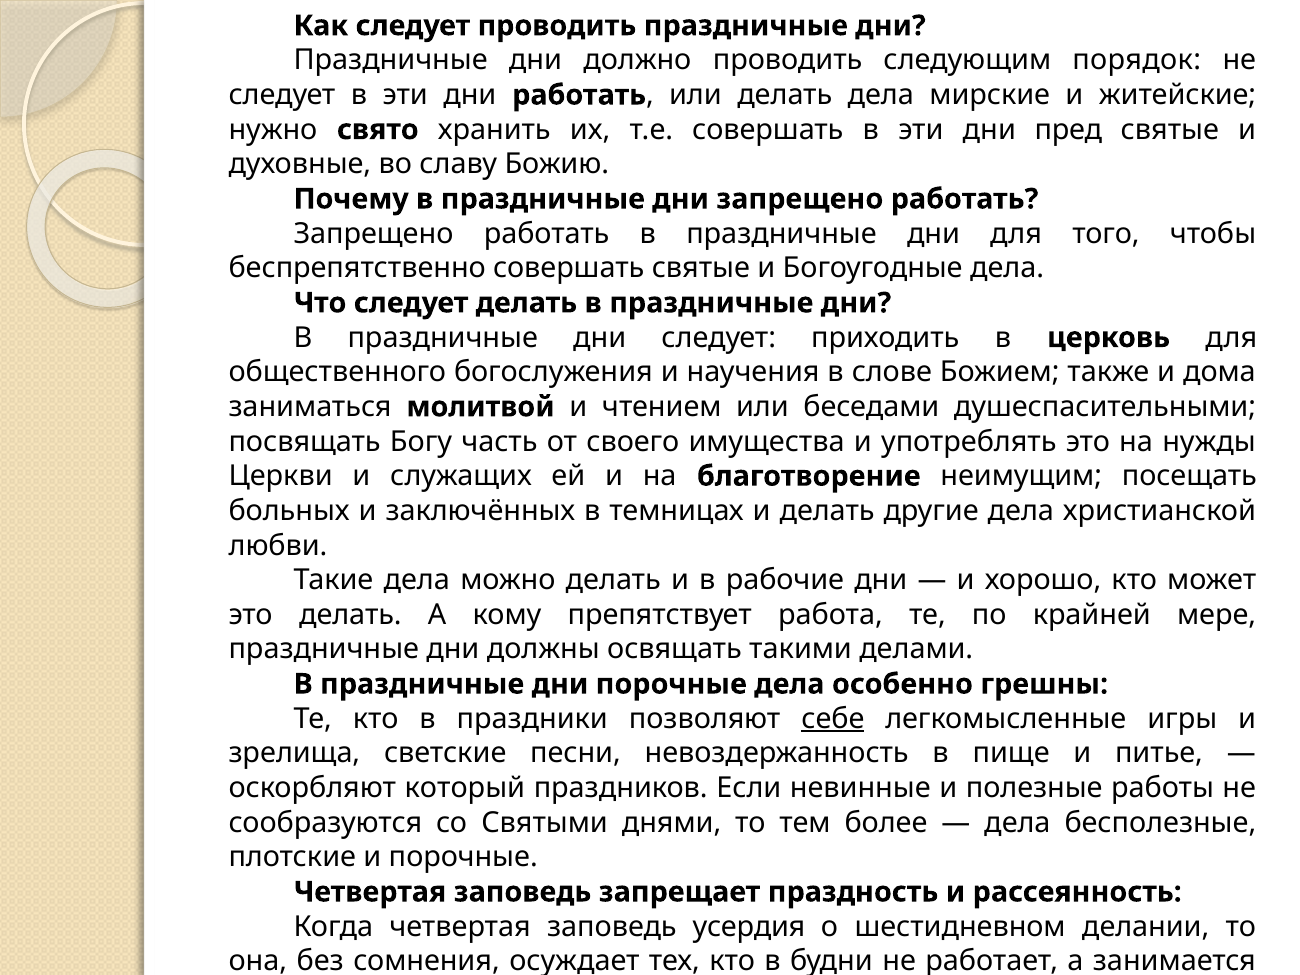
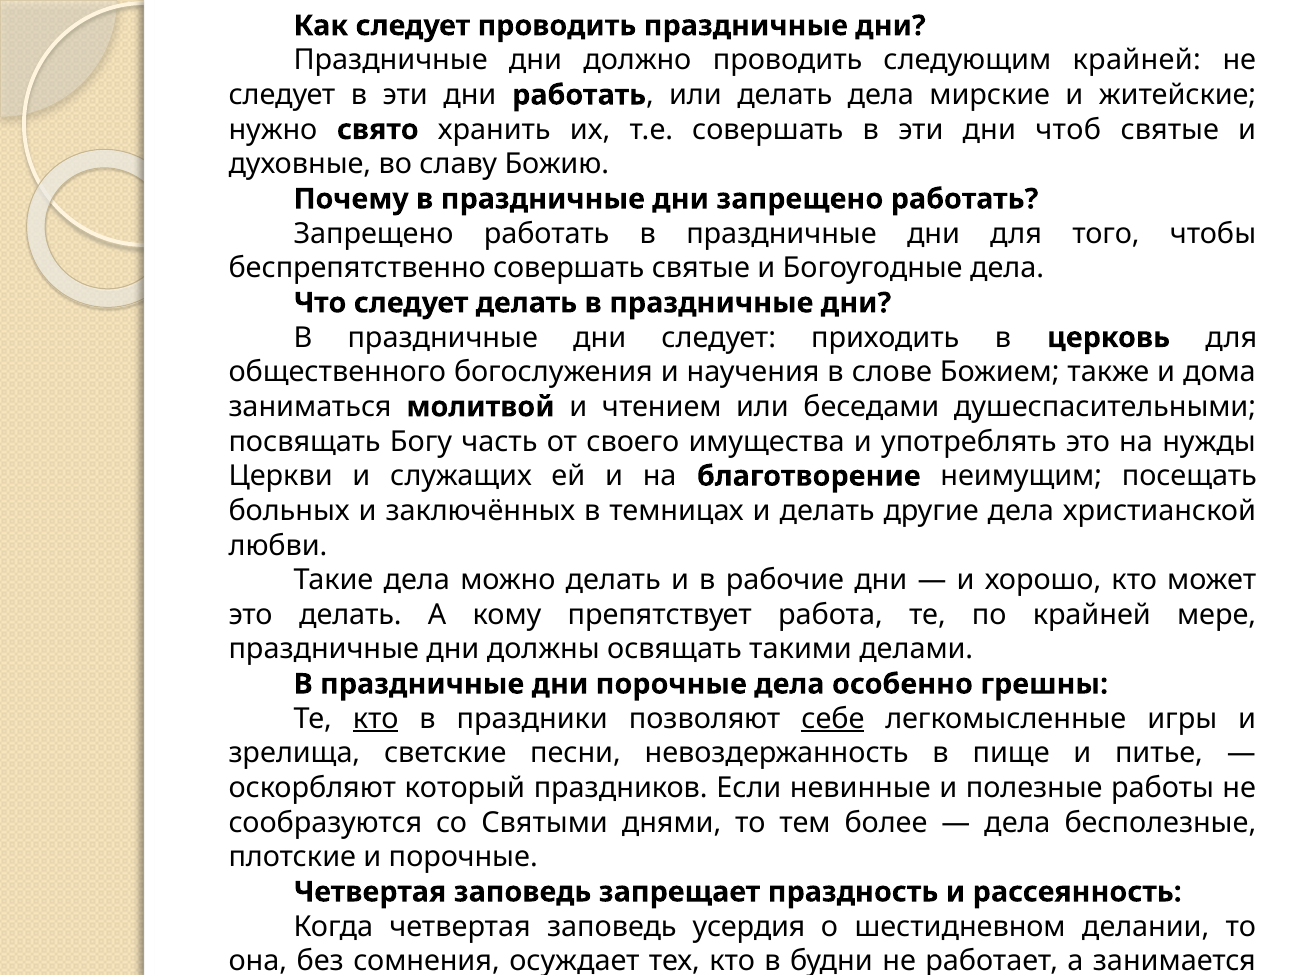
следующим порядок: порядок -> крайней (1137, 60)
пред: пред -> чтоб (1068, 130)
кто underline: none -> present (376, 719)
